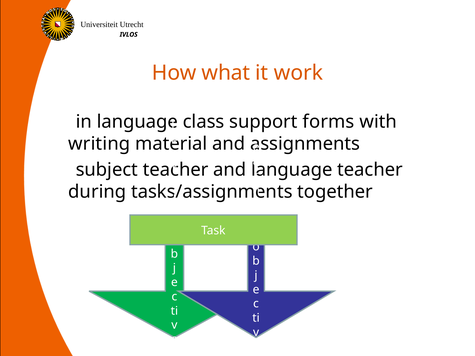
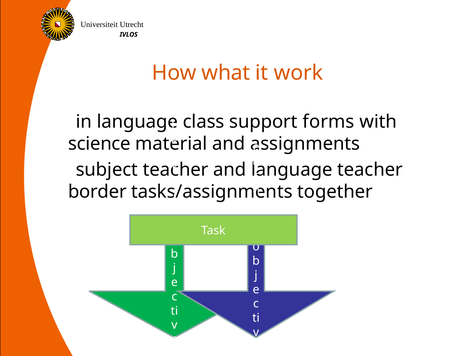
writing: writing -> science (99, 144)
during: during -> border (97, 192)
